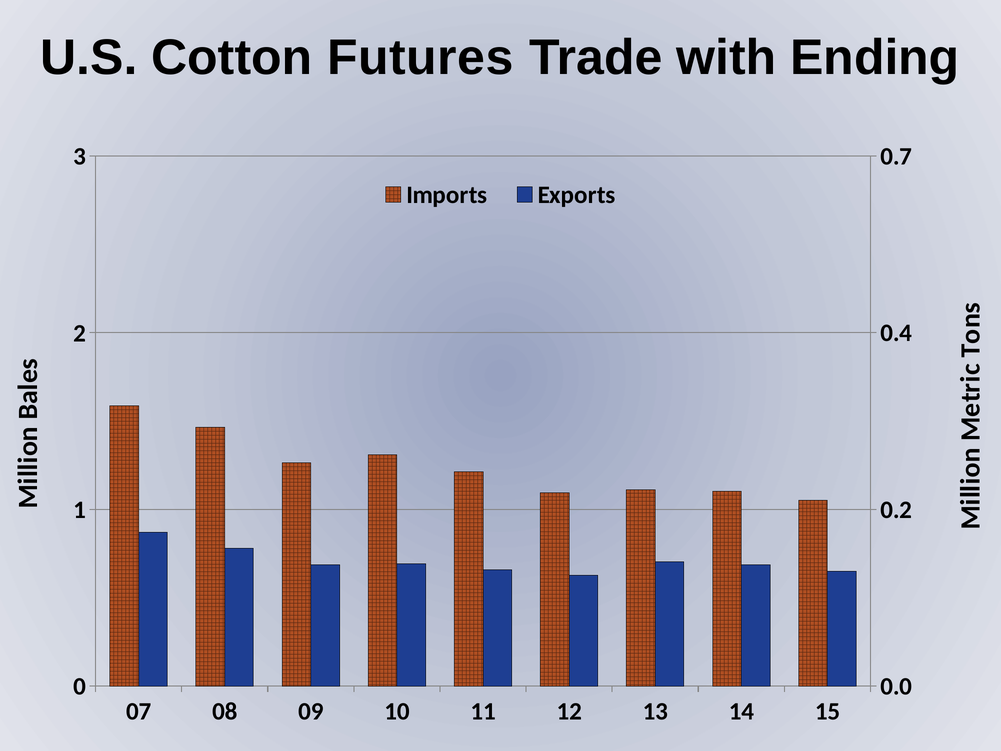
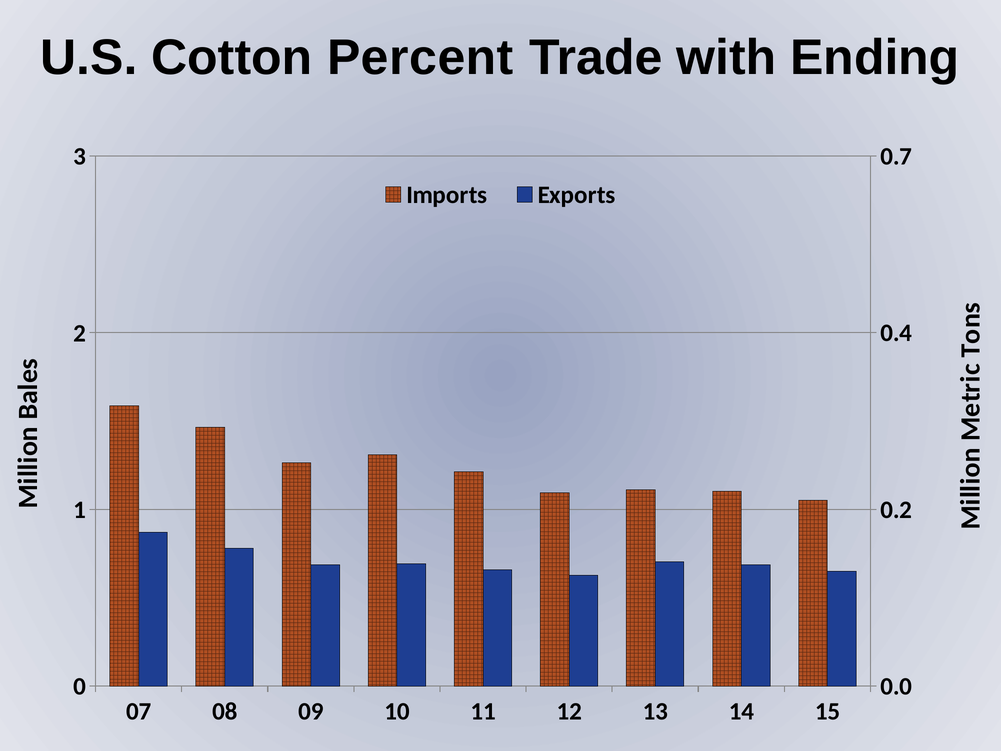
Futures: Futures -> Percent (420, 58)
